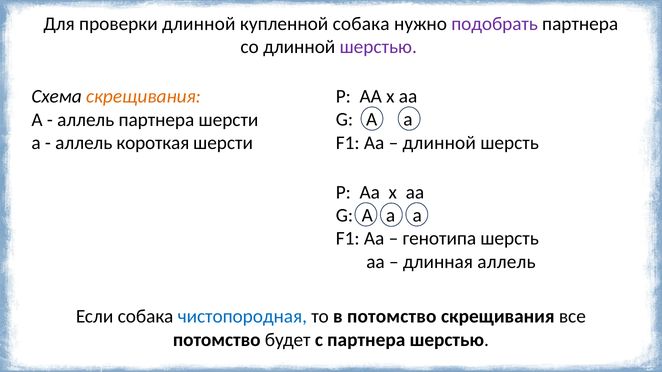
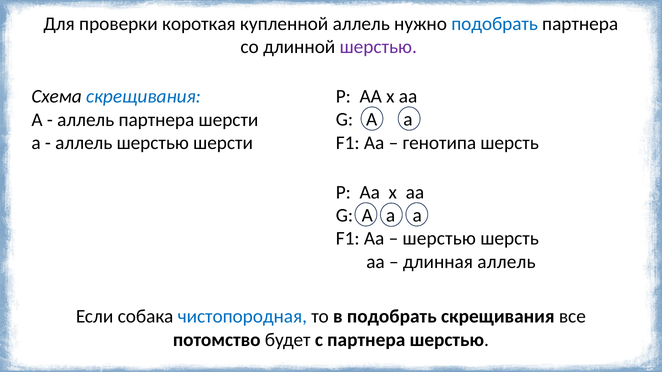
проверки длинной: длинной -> короткая (199, 24)
купленной собака: собака -> аллель (361, 24)
подобрать colour: purple -> blue (495, 24)
скрещивания colour: orange -> blue (143, 97)
длинной: длинной -> генотипа (439, 143)
аллель короткая: короткая -> шерстью (153, 143)
генотипа: генотипа -> шерстью (439, 239)
в потомство: потомство -> подобрать (392, 317)
